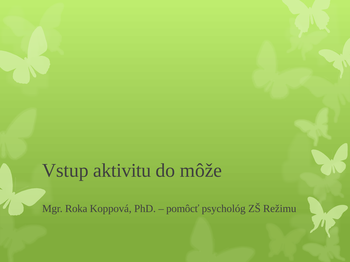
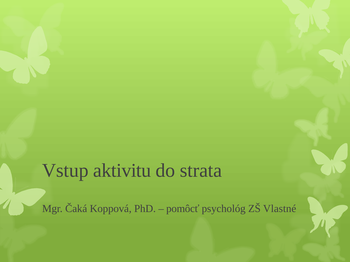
môže: môže -> strata (201, 171)
Roka: Roka -> Čaká (76, 209)
Režimu: Režimu -> Vlastné (280, 209)
